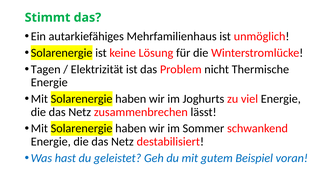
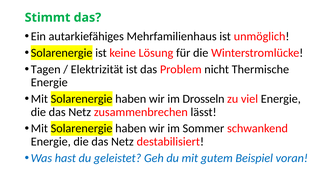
Joghurts: Joghurts -> Drosseln (204, 99)
